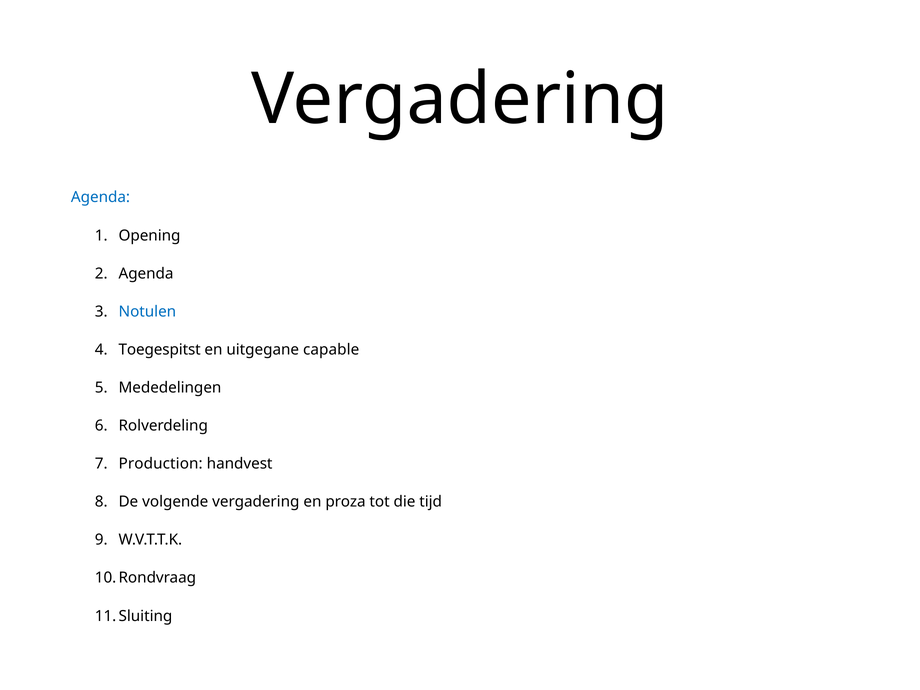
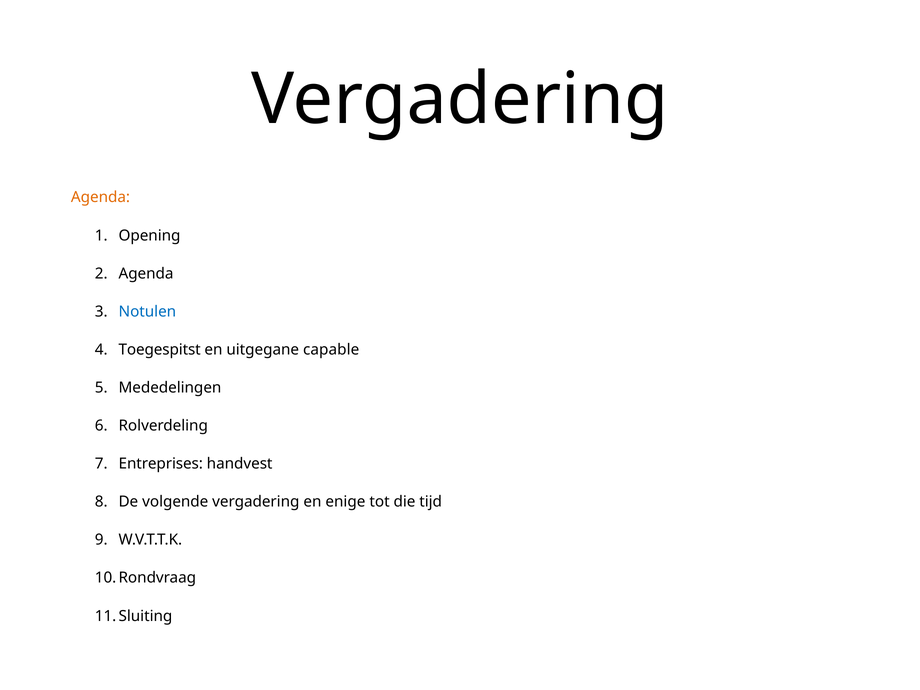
Agenda colour: blue -> orange (100, 197)
Production: Production -> Entreprises (161, 464)
proza: proza -> enige (345, 502)
